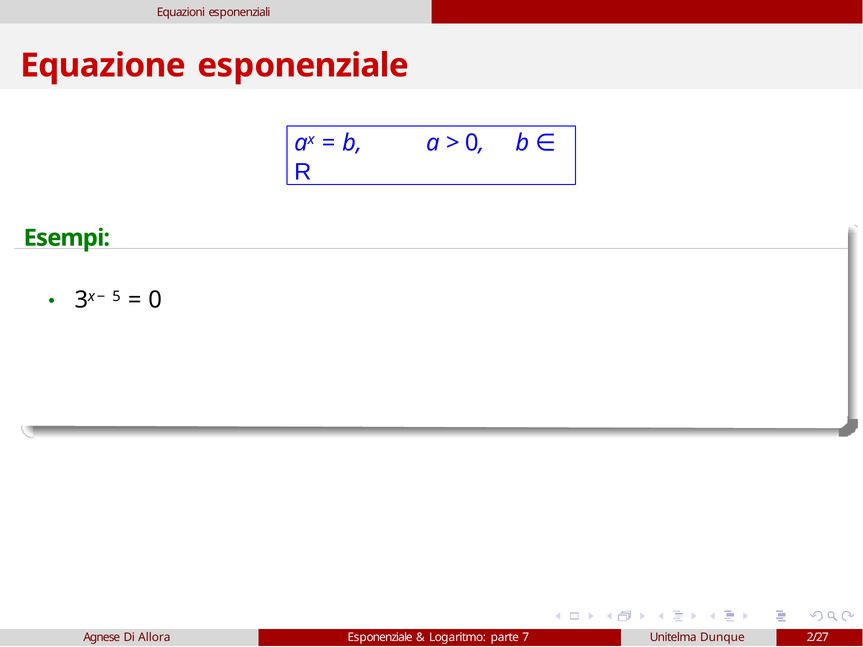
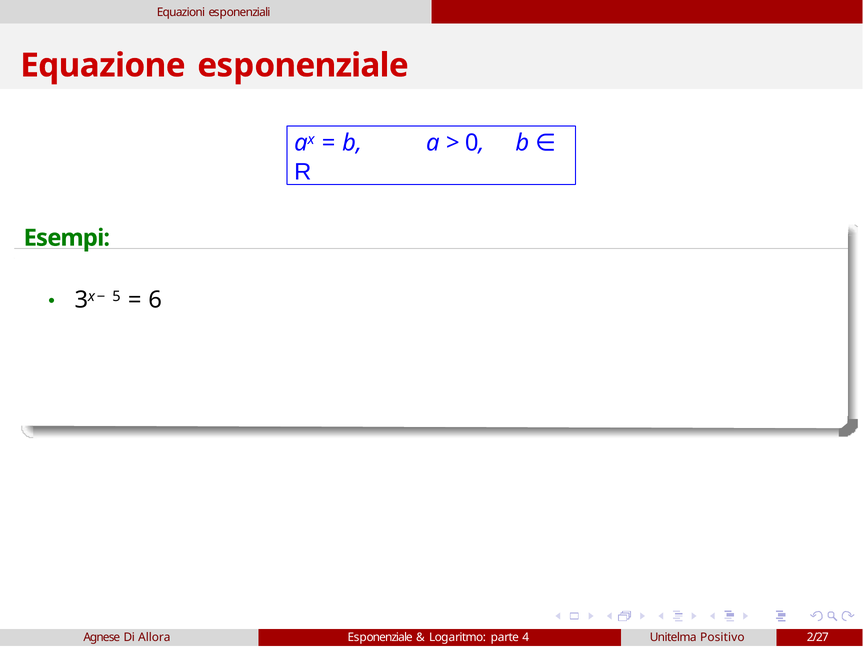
0: 0 -> 6 (155, 300)
7: 7 -> 4 (526, 638)
Dunque: Dunque -> Positivo (722, 638)
